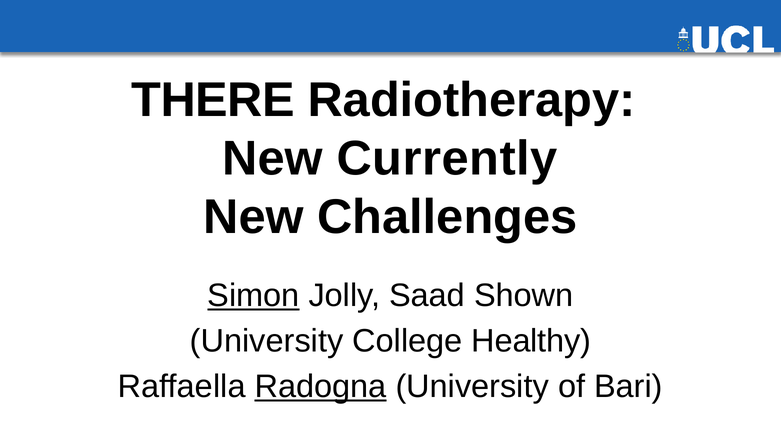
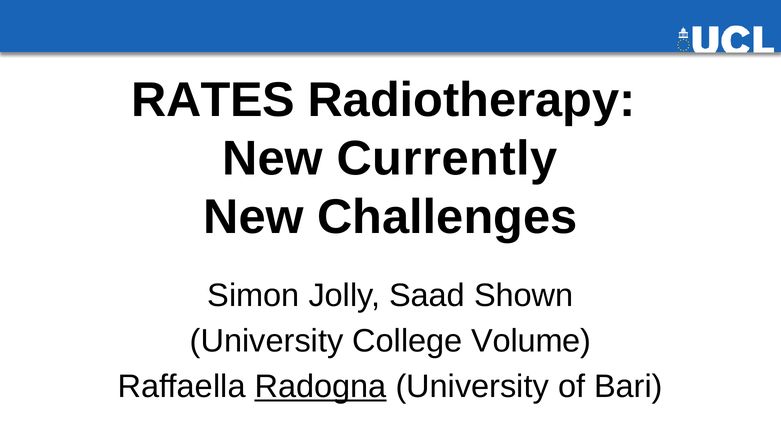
THERE: THERE -> RATES (213, 100)
Simon underline: present -> none (253, 296)
Healthy: Healthy -> Volume (531, 341)
